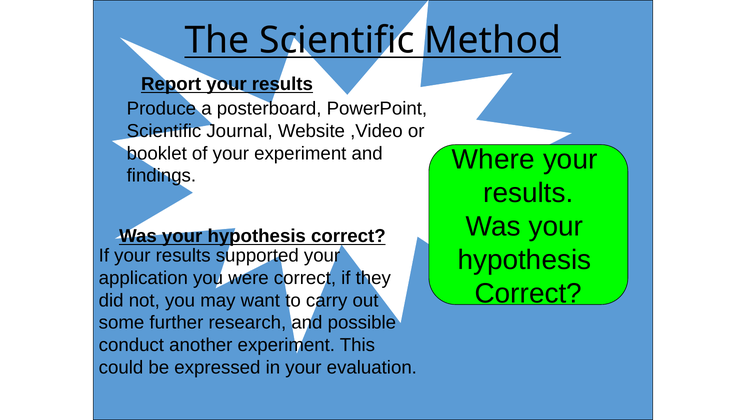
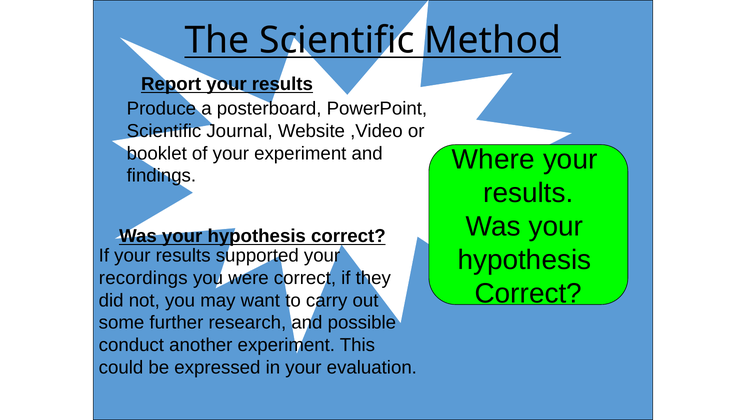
application: application -> recordings (143, 278)
